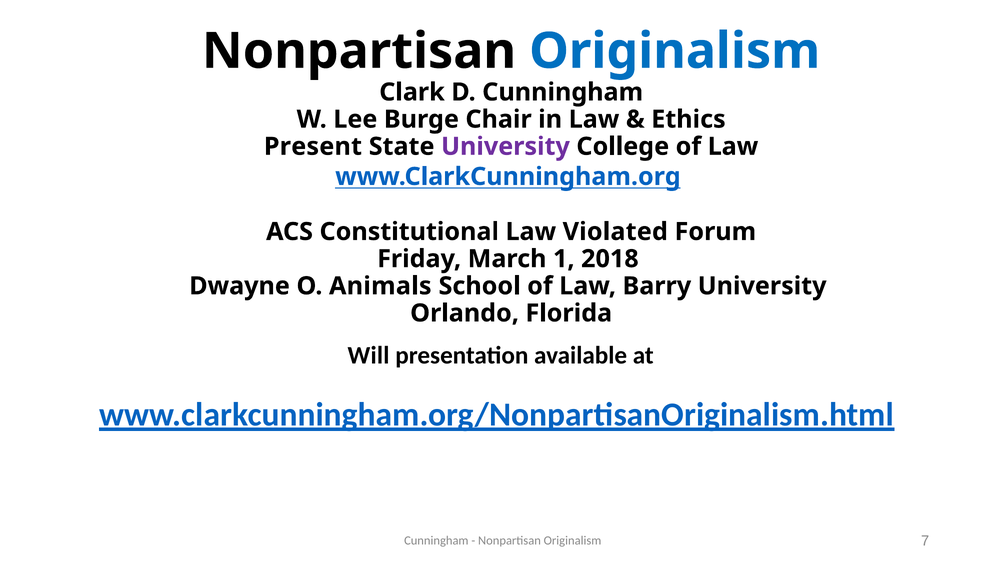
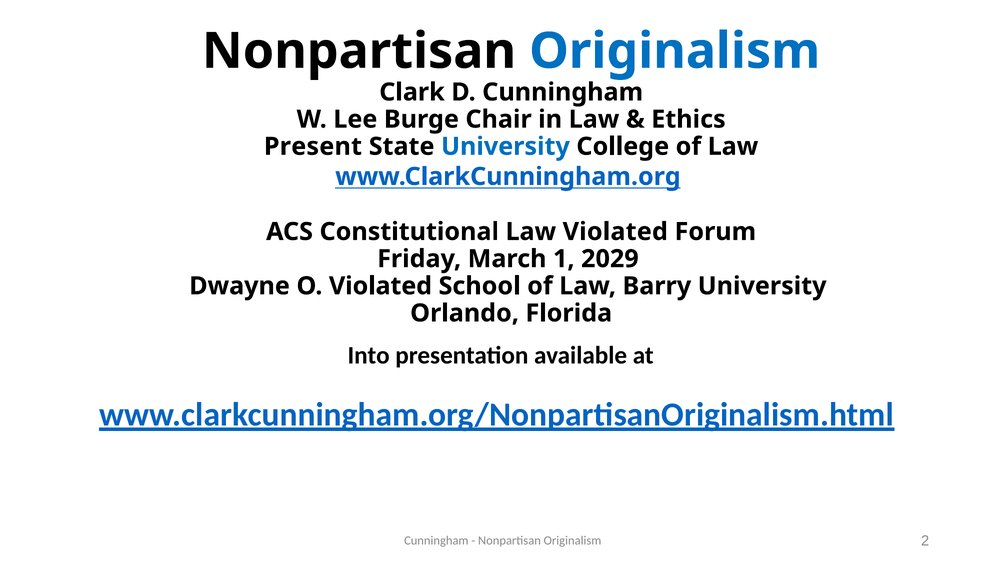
University colour: purple -> blue (505, 146)
2018: 2018 -> 2029 (610, 259)
O Animals: Animals -> Violated (380, 286)
Will: Will -> Into (369, 355)
7: 7 -> 2 (925, 541)
